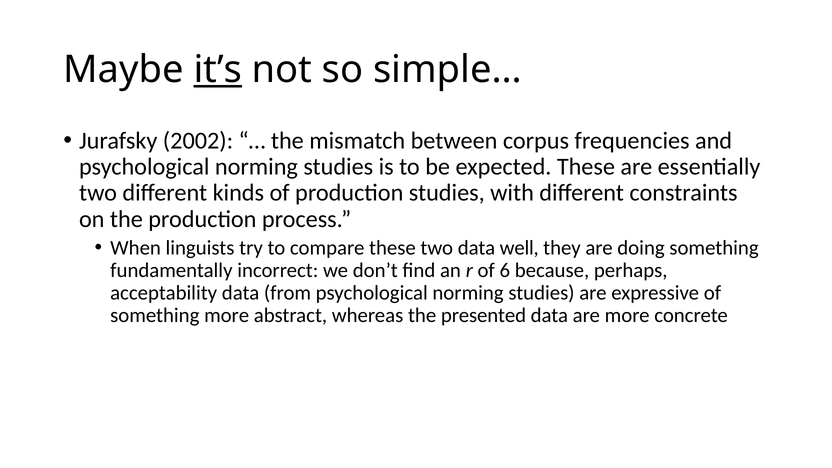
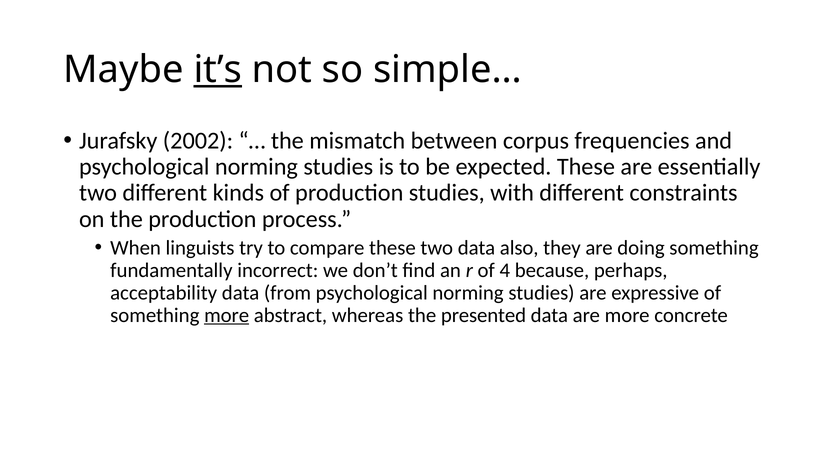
well: well -> also (519, 248)
6: 6 -> 4 (505, 270)
more underline: none -> present (227, 315)
